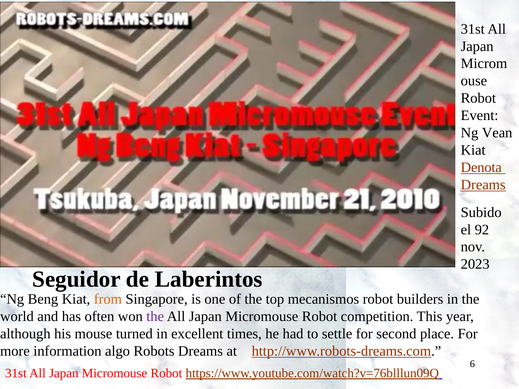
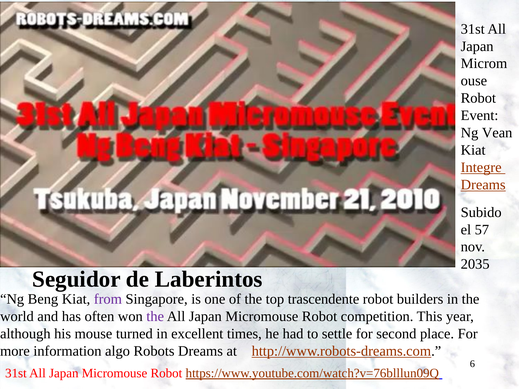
Denota: Denota -> Integre (481, 167)
92: 92 -> 57 (482, 230)
2023: 2023 -> 2035 (475, 264)
from colour: orange -> purple (108, 299)
mecanismos: mecanismos -> trascendente (324, 299)
